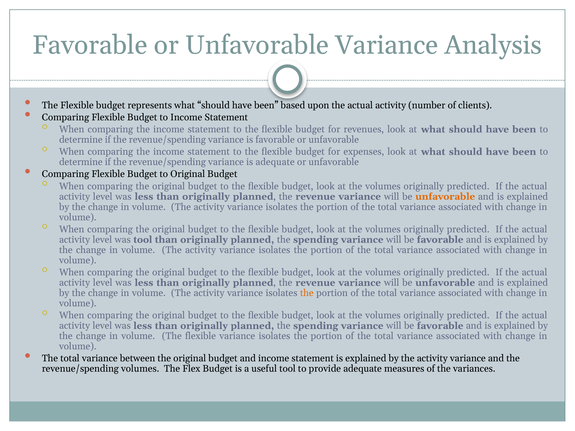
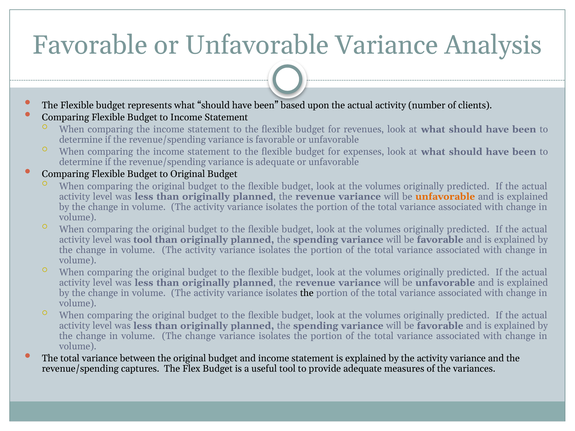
the colour: orange -> black (307, 293)
volume The flexible: flexible -> change (200, 336)
revenue/spending volumes: volumes -> captures (140, 369)
